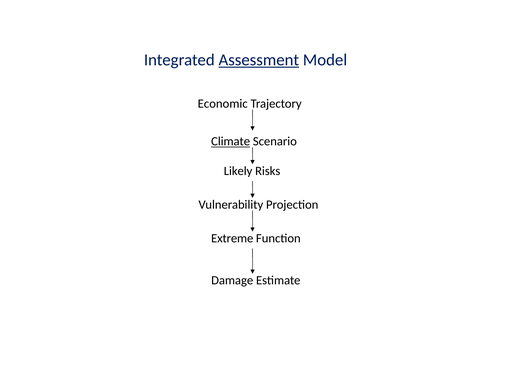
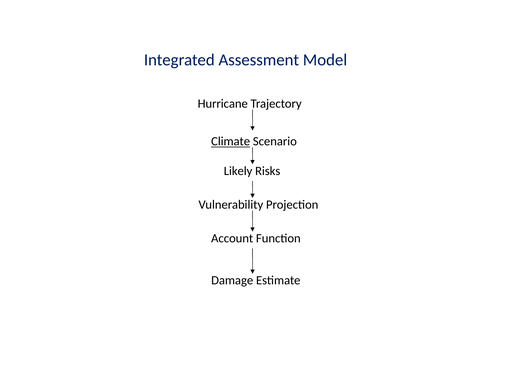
Assessment underline: present -> none (259, 60)
Economic: Economic -> Hurricane (223, 104)
Extreme: Extreme -> Account (232, 238)
